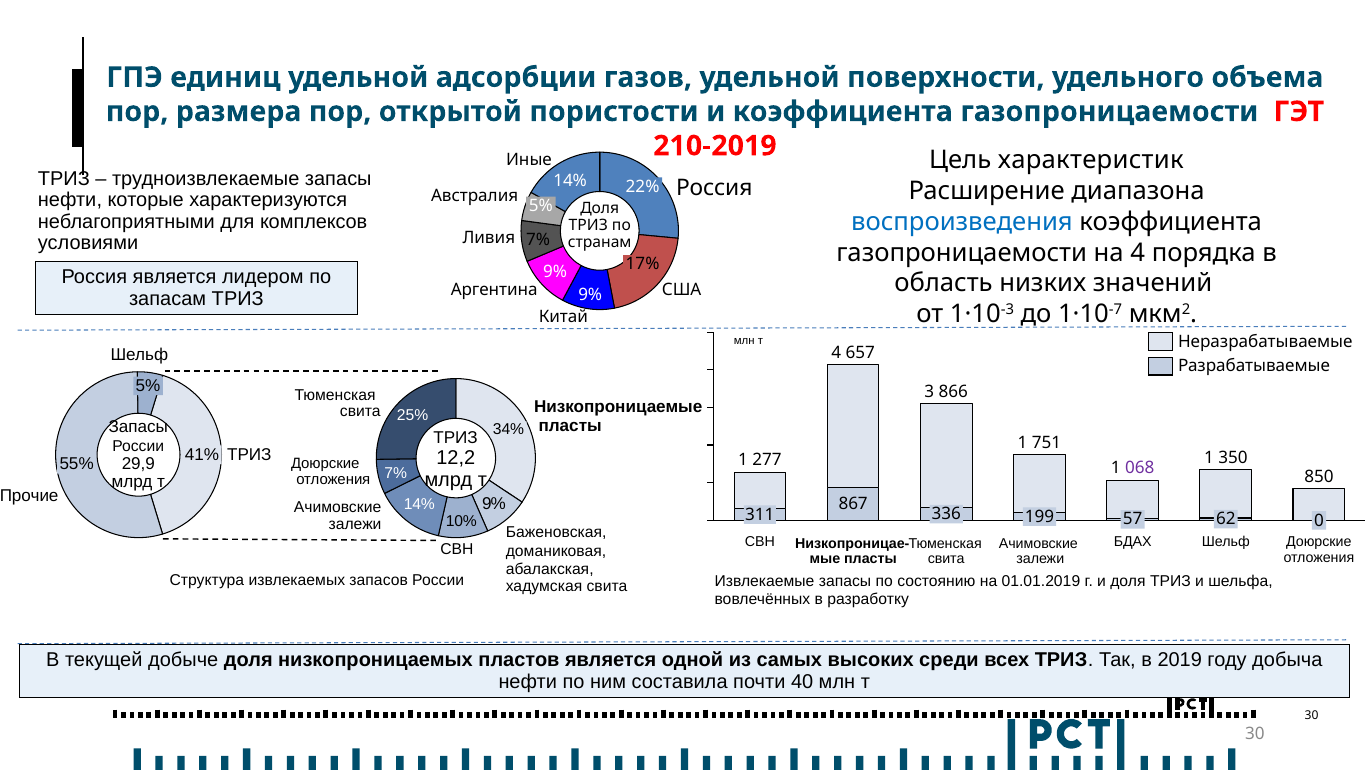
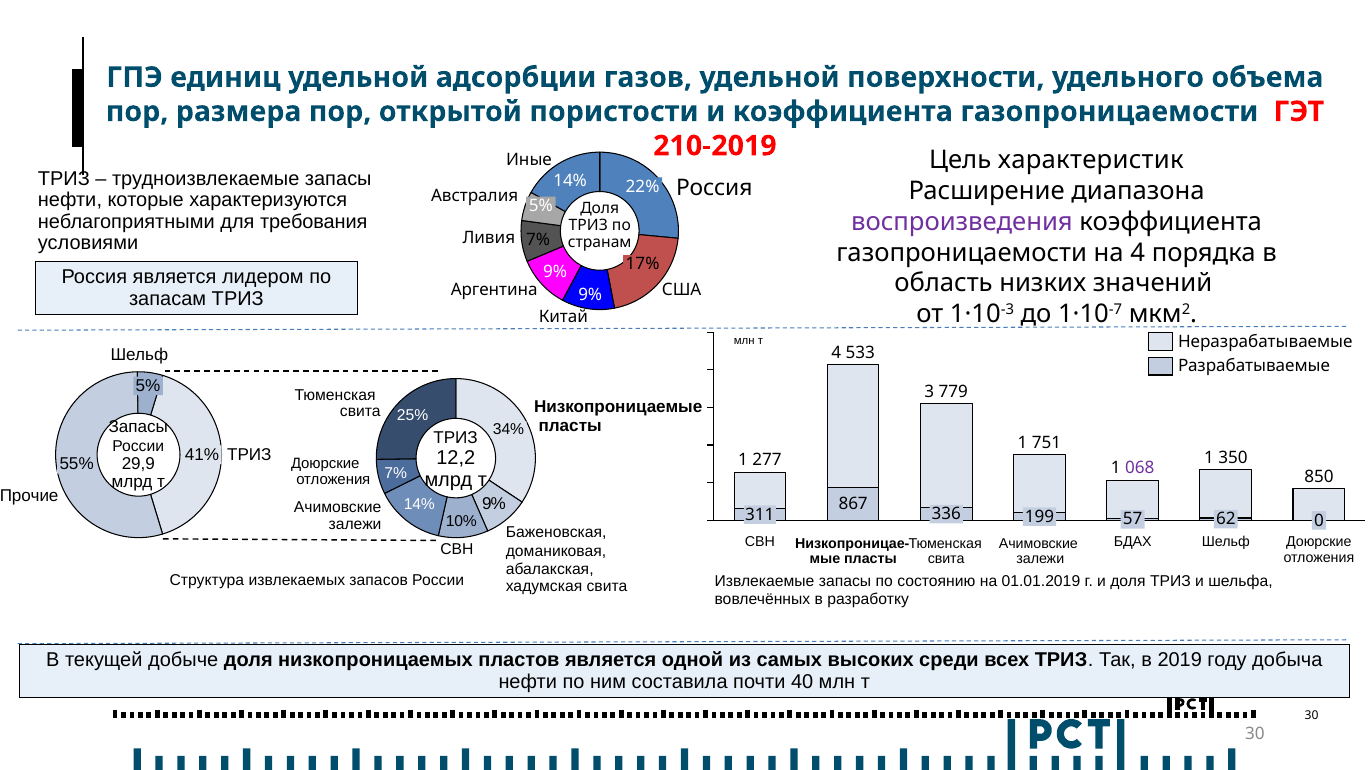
комплексов: комплексов -> требования (314, 222)
воспроизведения colour: blue -> purple (962, 222)
657: 657 -> 533 (860, 353)
866: 866 -> 779 (953, 391)
